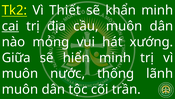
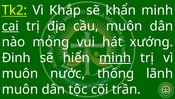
Thiết: Thiết -> Khắp (65, 10)
Giữa: Giữa -> Đinh (16, 57)
minh underline: none -> present (115, 57)
